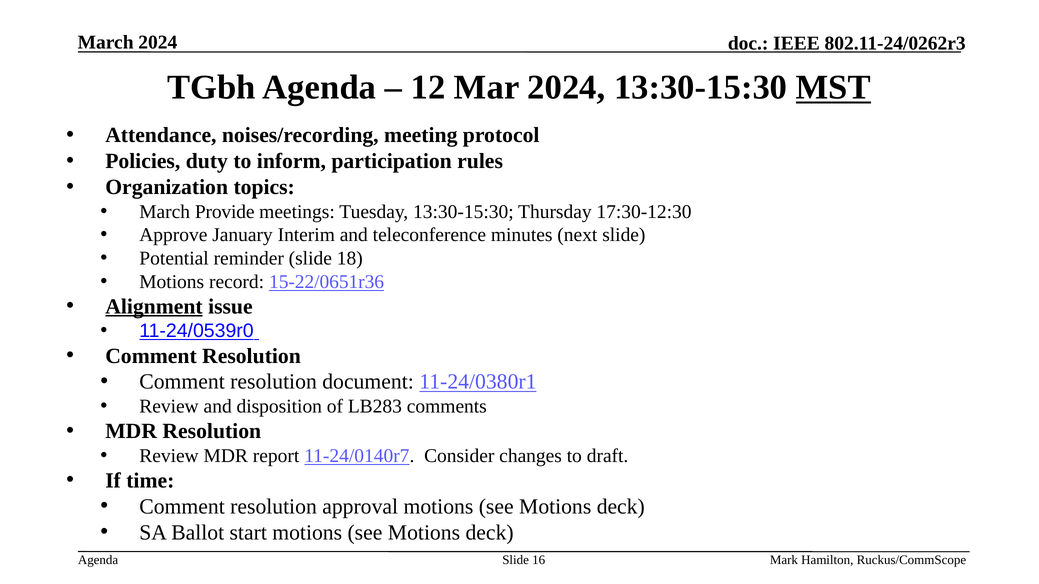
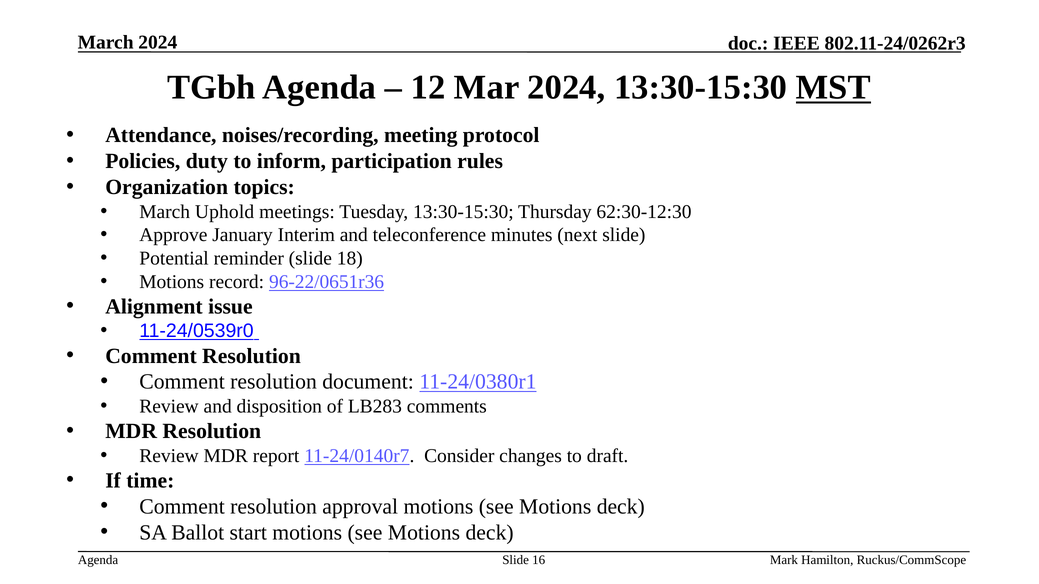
Provide: Provide -> Uphold (225, 212)
17:30-12:30: 17:30-12:30 -> 62:30-12:30 (644, 212)
15-22/0651r36: 15-22/0651r36 -> 96-22/0651r36 (327, 282)
Alignment underline: present -> none (154, 307)
